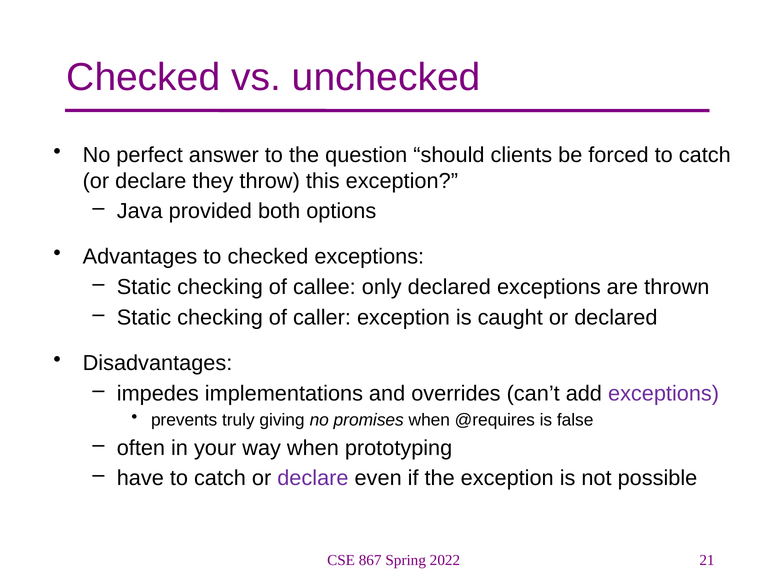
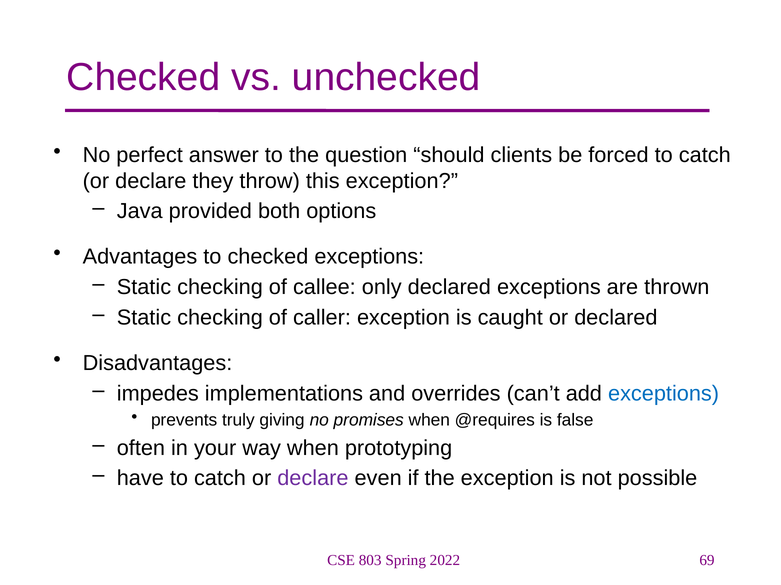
exceptions colour: purple -> blue (664, 394)
867: 867 -> 803 (370, 561)
21: 21 -> 69 (707, 561)
